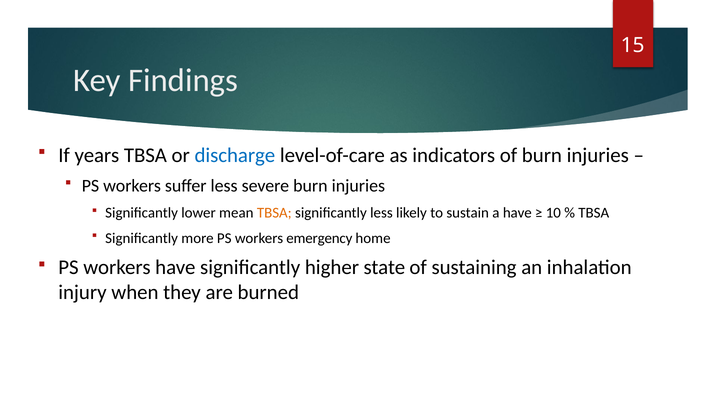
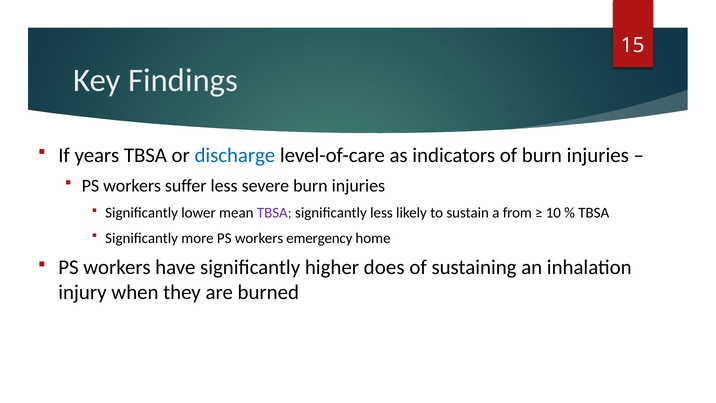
TBSA colour: orange -> purple (274, 213)
a have: have -> from (517, 213)
state: state -> does (384, 267)
